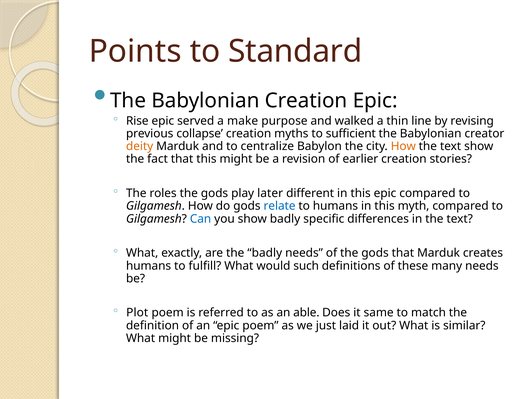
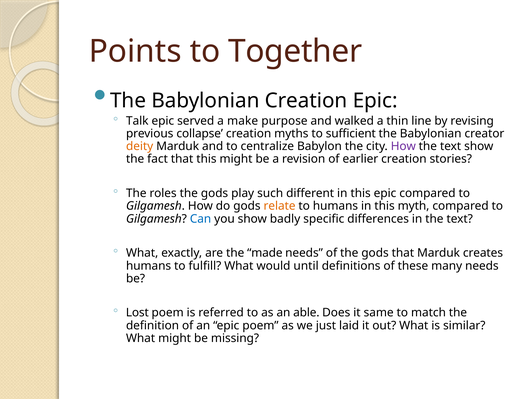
Standard: Standard -> Together (295, 51)
Rise: Rise -> Talk (137, 121)
How colour: orange -> purple (403, 146)
later: later -> such (270, 193)
relate colour: blue -> orange (280, 206)
the badly: badly -> made (265, 253)
such: such -> until (306, 266)
Plot: Plot -> Lost (137, 313)
